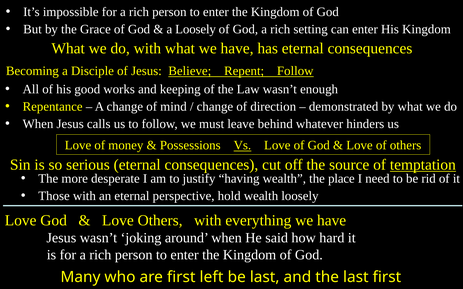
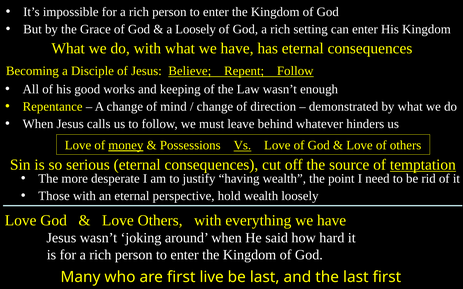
money underline: none -> present (126, 145)
place: place -> point (341, 179)
left: left -> live (212, 278)
